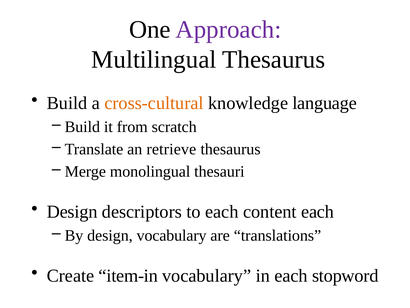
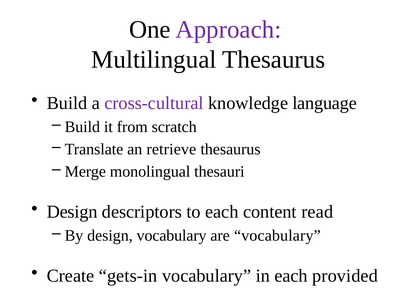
cross-cultural colour: orange -> purple (154, 103)
content each: each -> read (317, 212)
are translations: translations -> vocabulary (277, 235)
item-in: item-in -> gets-in (128, 275)
stopword: stopword -> provided (345, 275)
